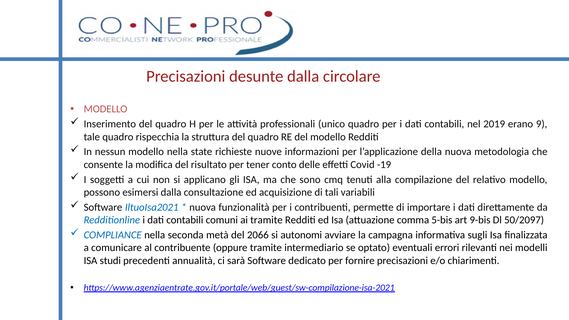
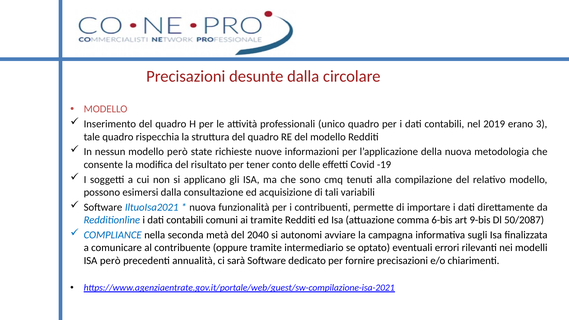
9: 9 -> 3 (542, 124)
modello nella: nella -> però (177, 152)
5-bis: 5-bis -> 6-bis (442, 220)
50/2097: 50/2097 -> 50/2087 (524, 220)
2066: 2066 -> 2040 (258, 235)
ISA studi: studi -> però (110, 261)
